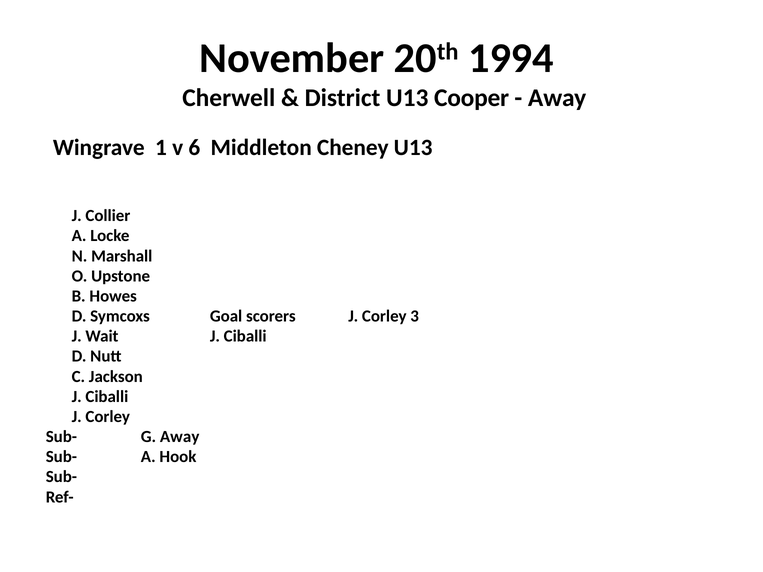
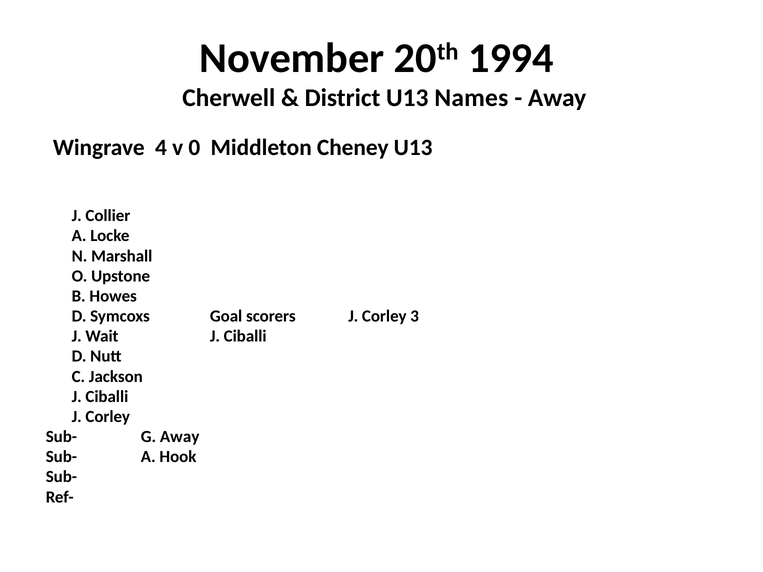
Cooper: Cooper -> Names (471, 98)
1: 1 -> 4 (161, 148)
6: 6 -> 0 (194, 148)
